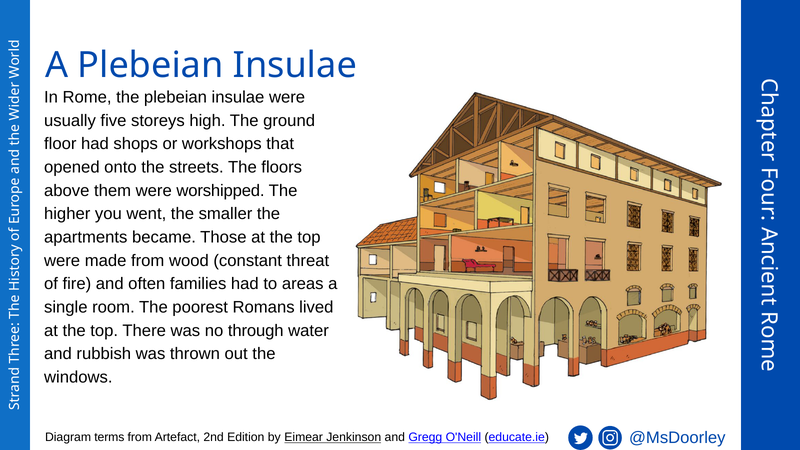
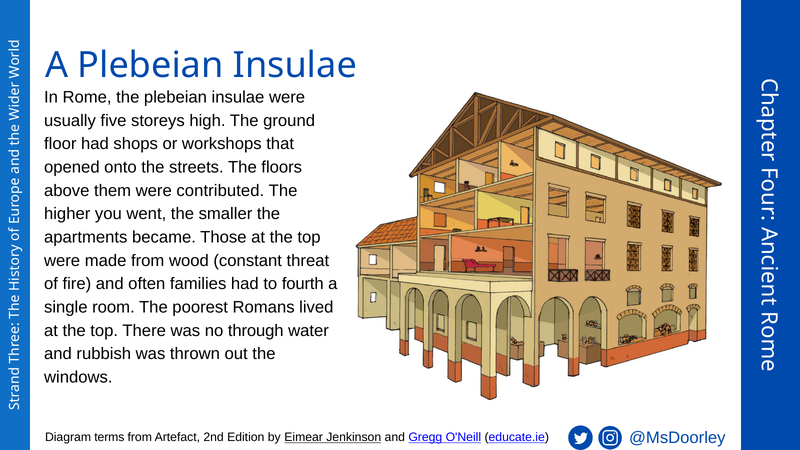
worshipped: worshipped -> contributed (220, 191)
areas: areas -> fourth (303, 284)
